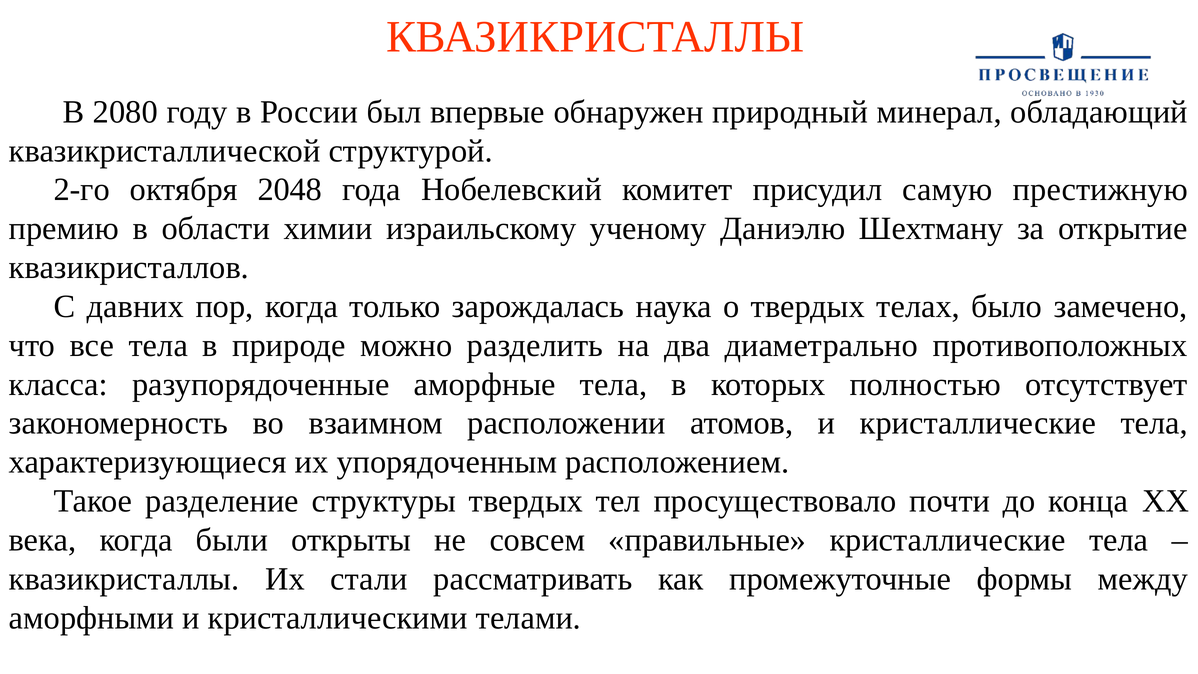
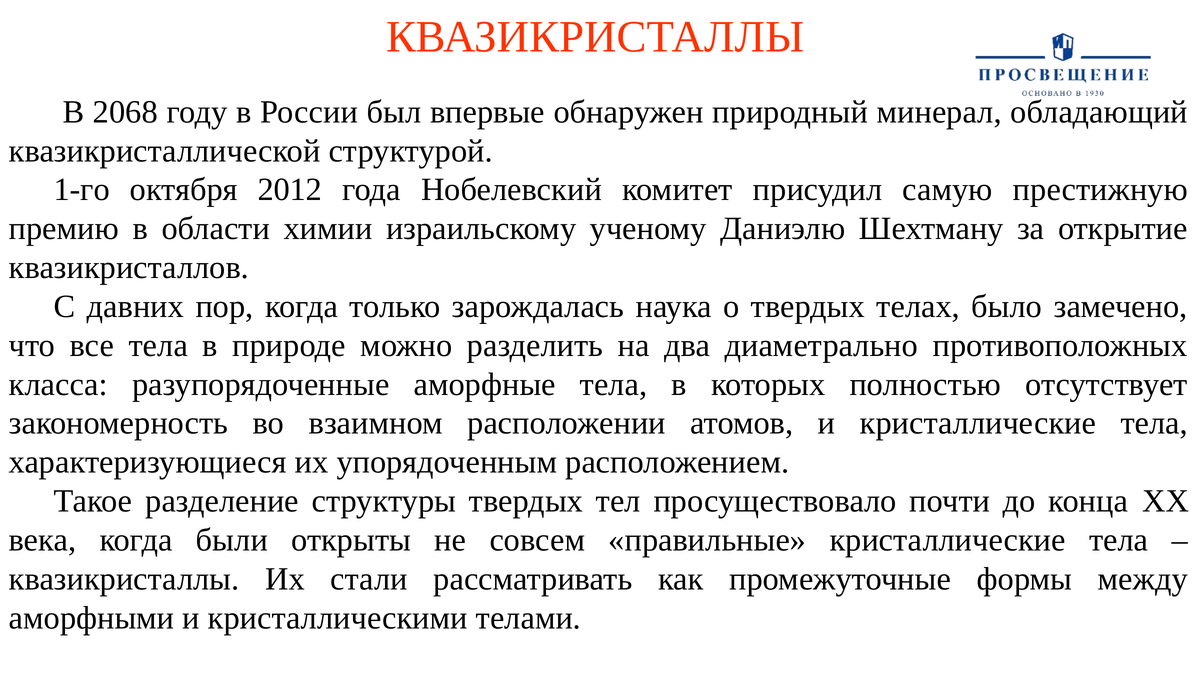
2080: 2080 -> 2068 (125, 112)
2-го: 2-го -> 1-го (82, 190)
2048: 2048 -> 2012 (290, 190)
